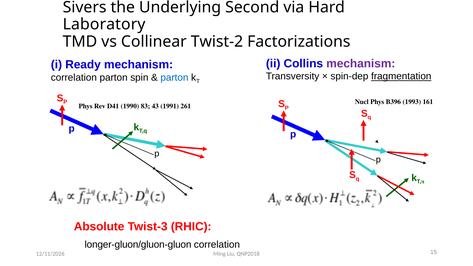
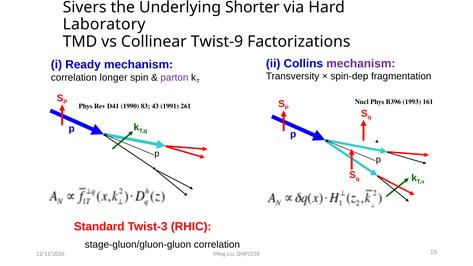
Second: Second -> Shorter (252, 7)
Twist-2: Twist-2 -> Twist-9 (217, 41)
fragmentation underline: present -> none (401, 76)
correlation parton: parton -> longer (114, 77)
parton colour: blue -> purple (174, 77)
Absolute: Absolute -> Standard (99, 227)
longer-gluon/gluon-gluon: longer-gluon/gluon-gluon -> stage-gluon/gluon-gluon (138, 245)
